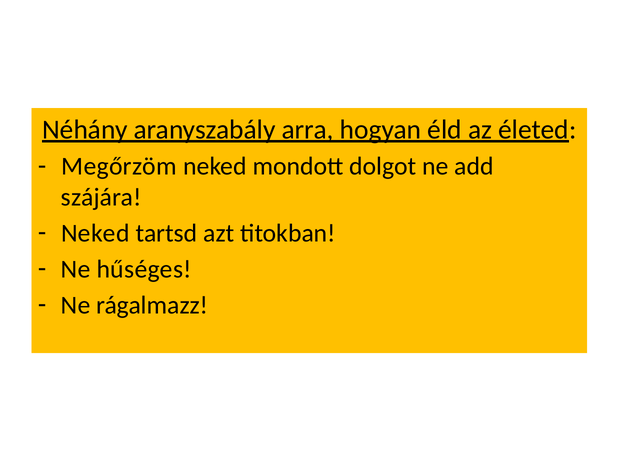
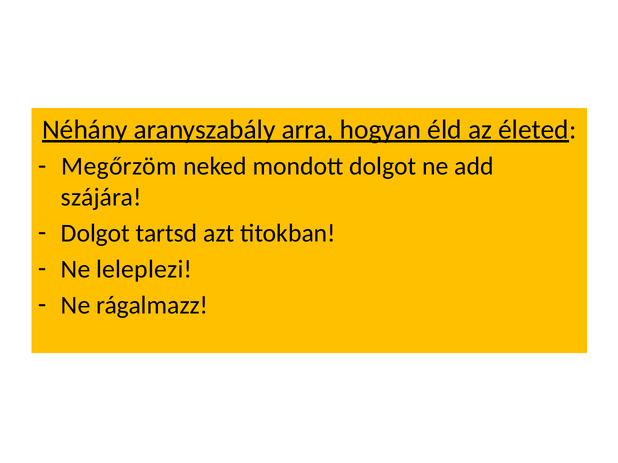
Neked: Neked -> Dolgot (96, 234)
hűséges: hűséges -> leleplezi (144, 270)
